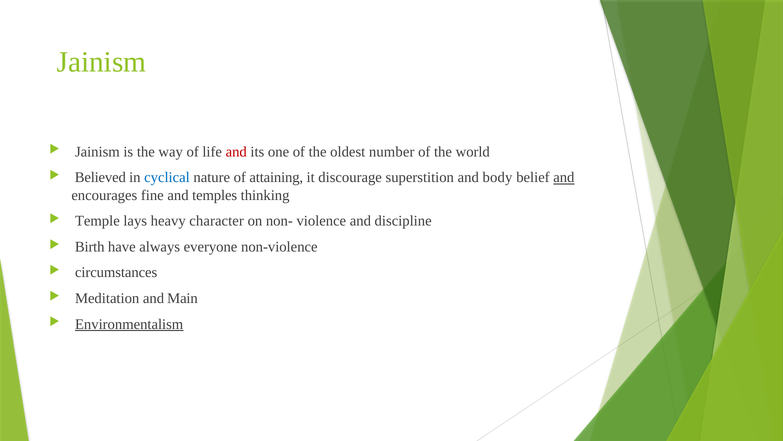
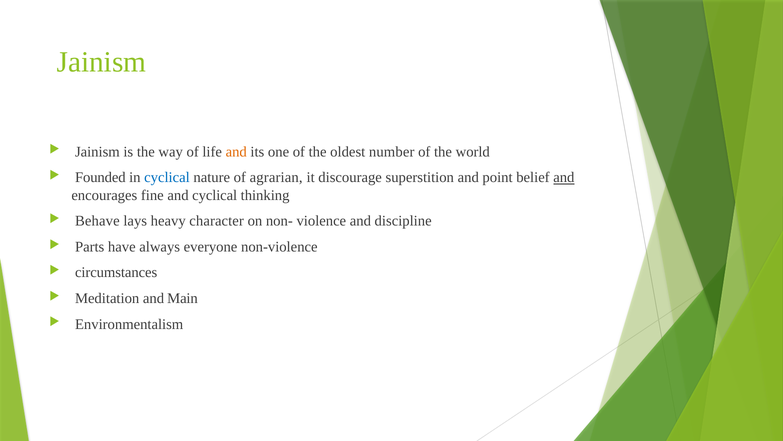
and colour: red -> orange (236, 152)
Believed: Believed -> Founded (100, 177)
attaining: attaining -> agrarian (276, 177)
body: body -> point (498, 177)
and temples: temples -> cyclical (215, 195)
Temple: Temple -> Behave (97, 221)
Birth: Birth -> Parts (90, 246)
Environmentalism underline: present -> none (129, 324)
